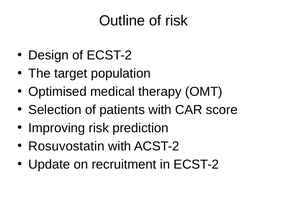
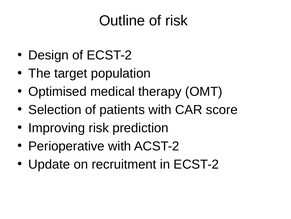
Rosuvostatin: Rosuvostatin -> Perioperative (66, 146)
